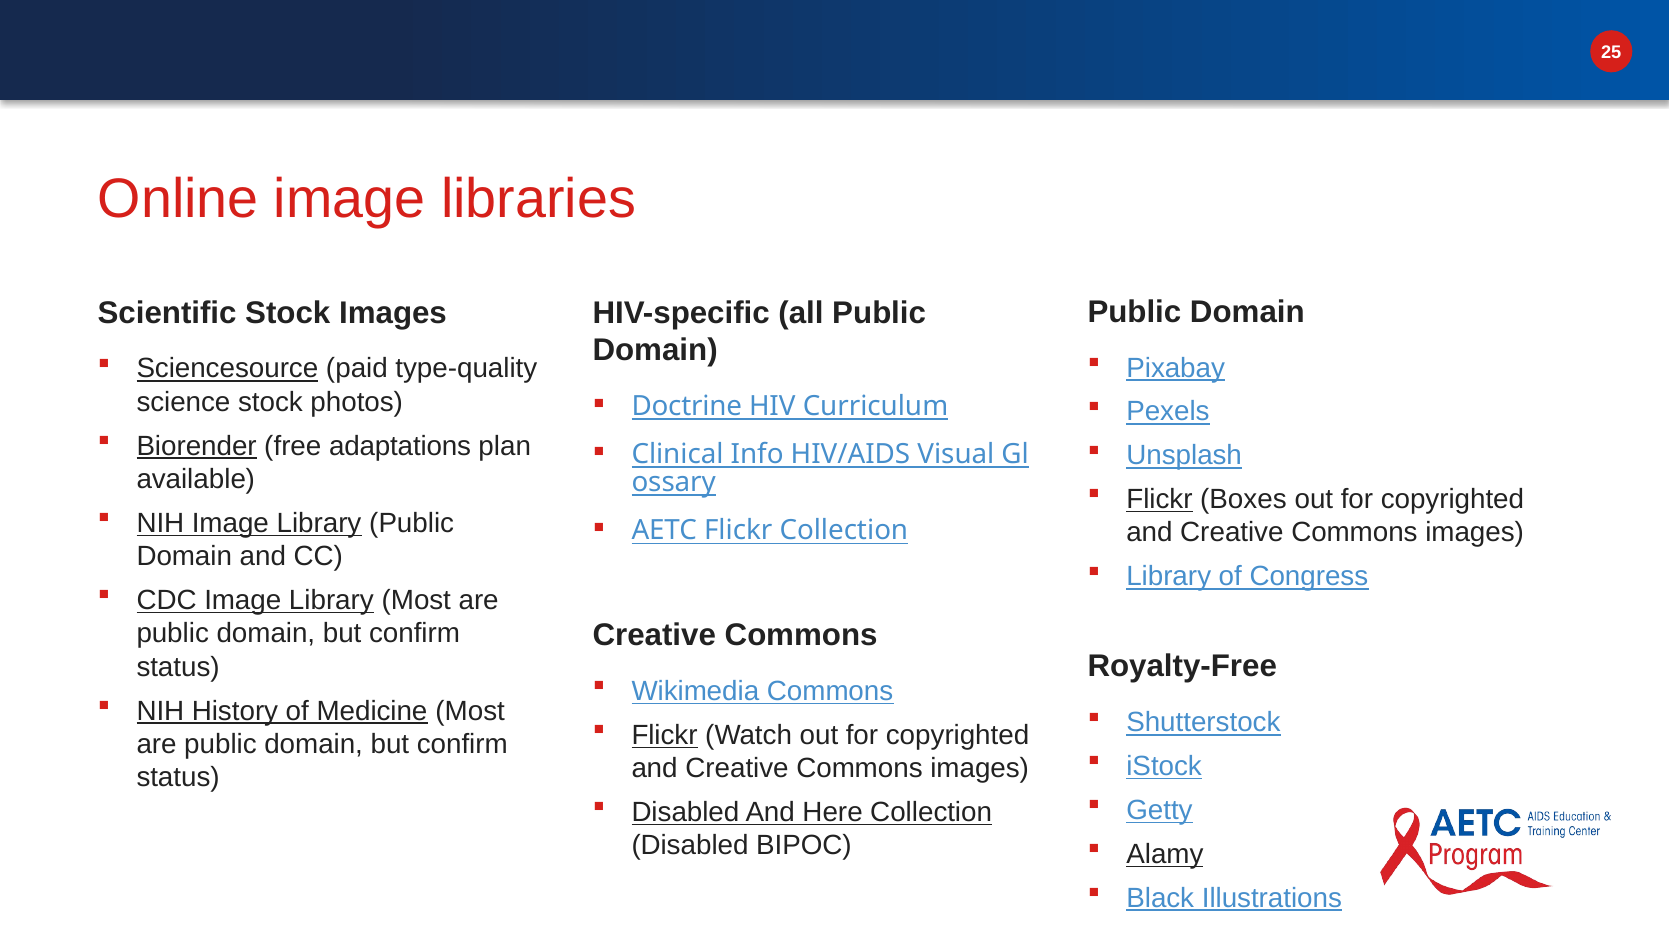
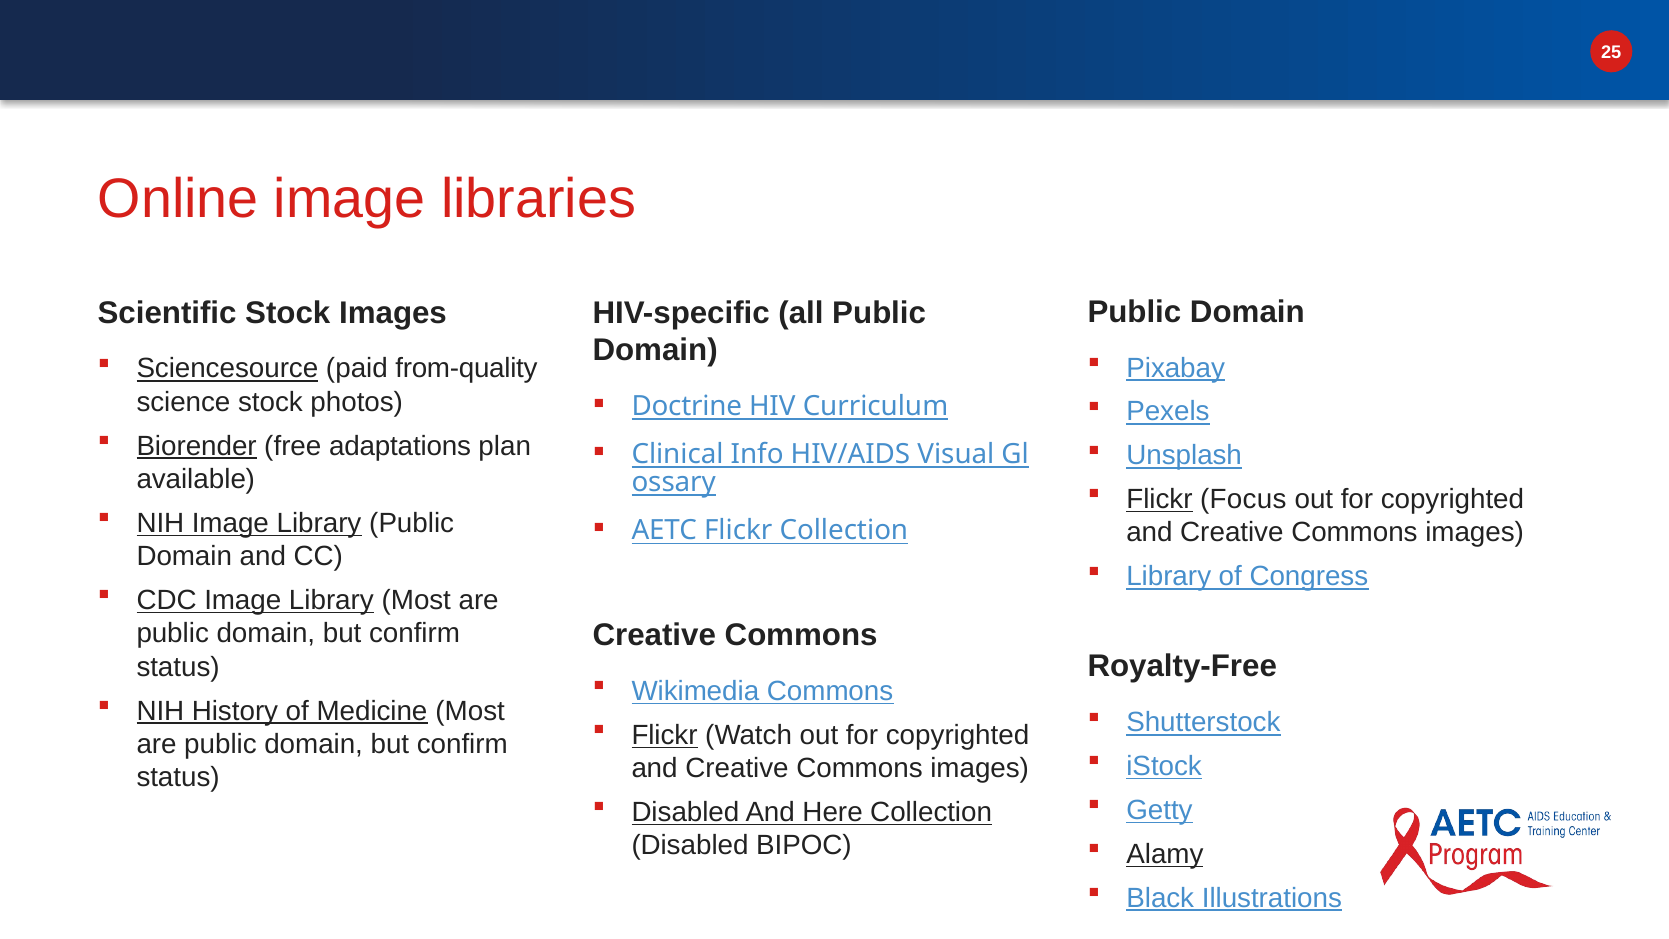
type-quality: type-quality -> from-quality (466, 369)
Boxes: Boxes -> Focus (1243, 499)
